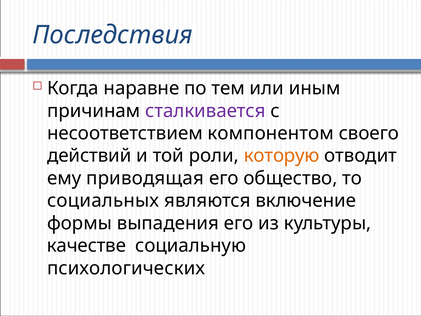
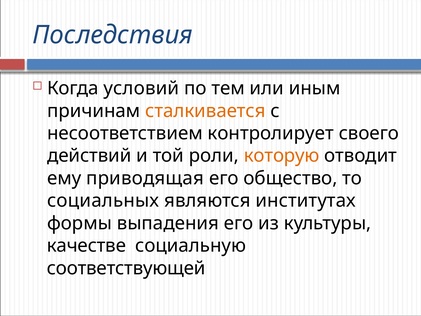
наравне: наравне -> условий (141, 88)
сталкивается colour: purple -> orange (205, 111)
компонентом: компонентом -> контролирует (271, 133)
включение: включение -> институтах (306, 201)
психологических: психологических -> соответствующей (126, 268)
